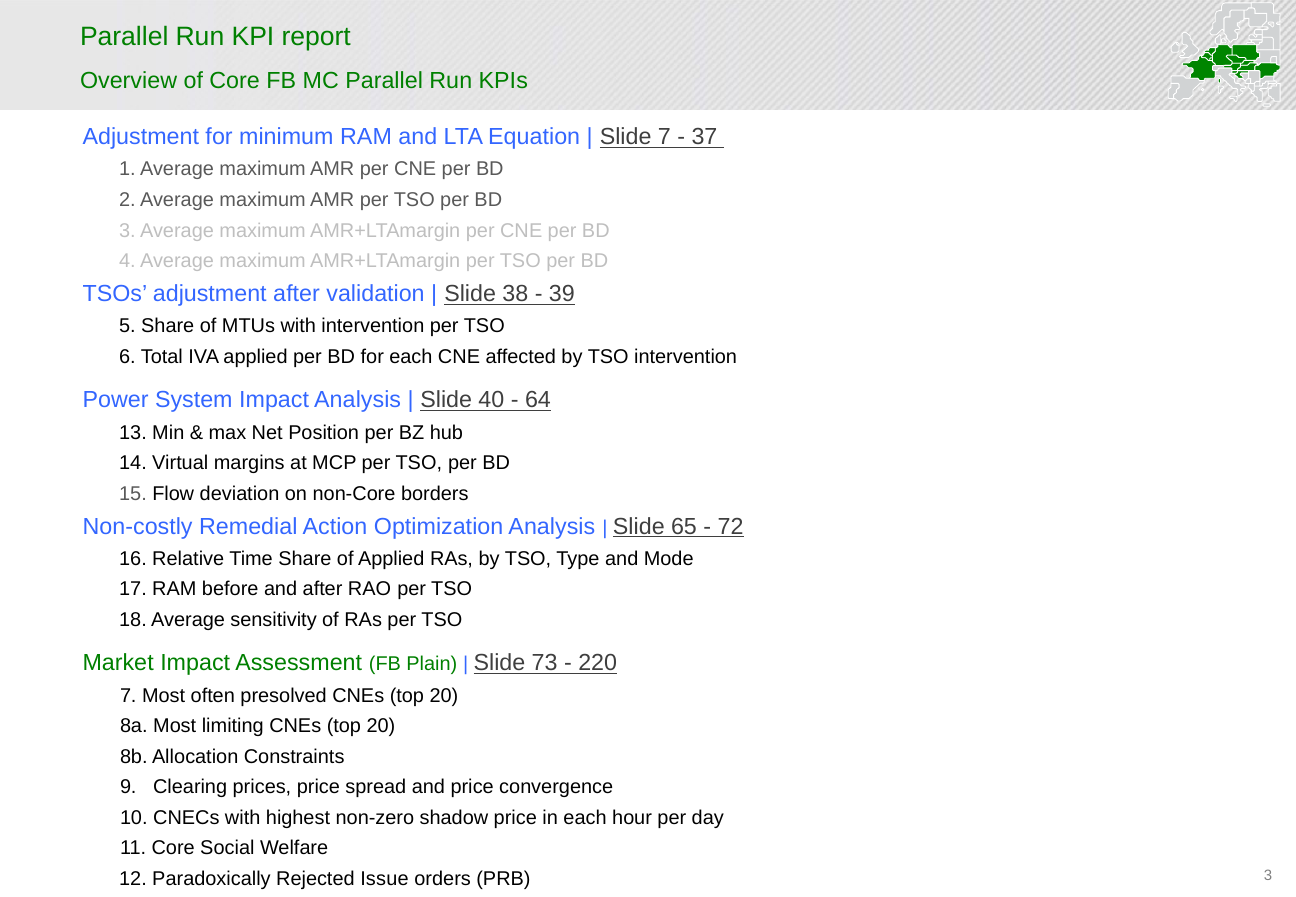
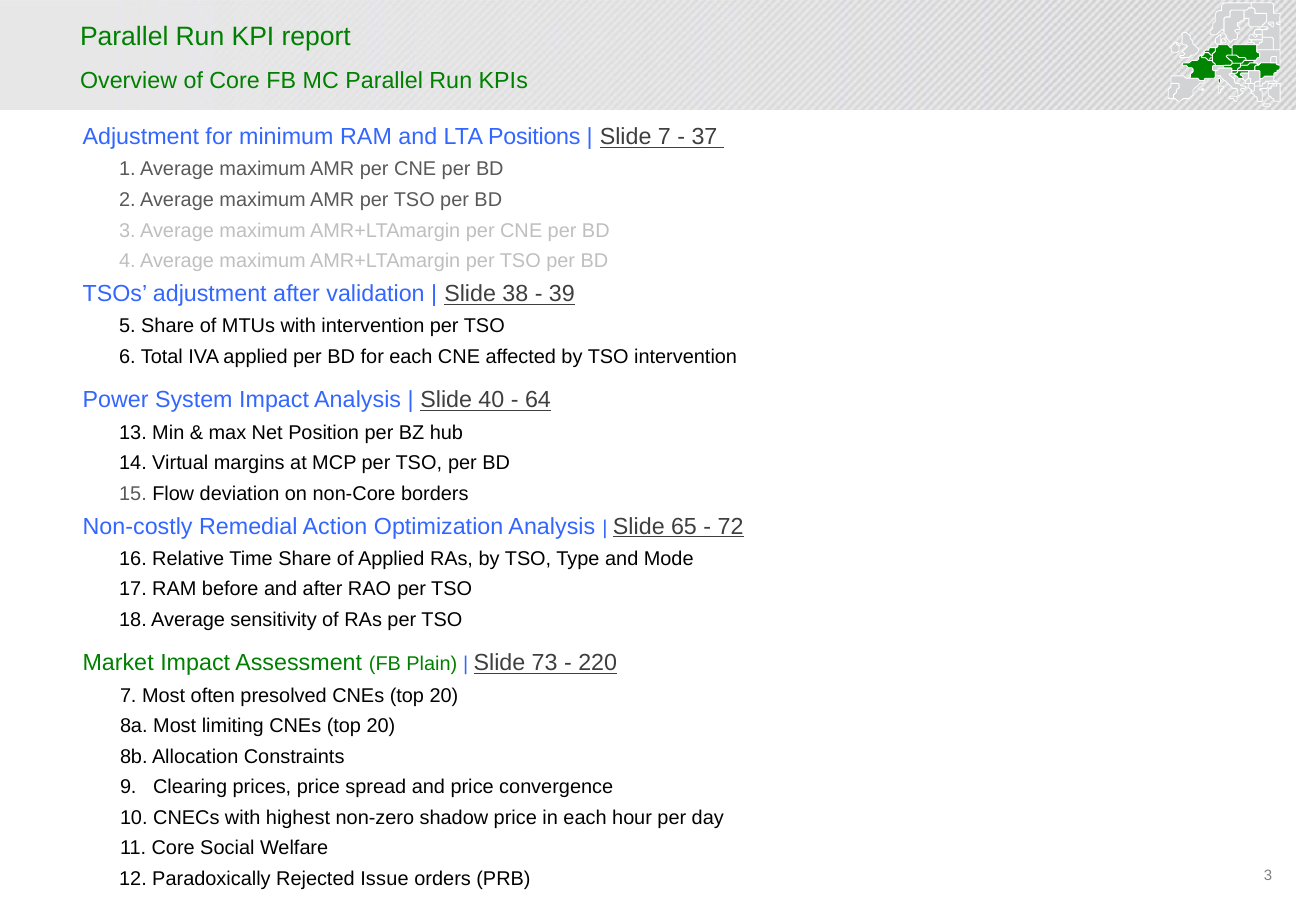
Equation: Equation -> Positions (534, 137)
